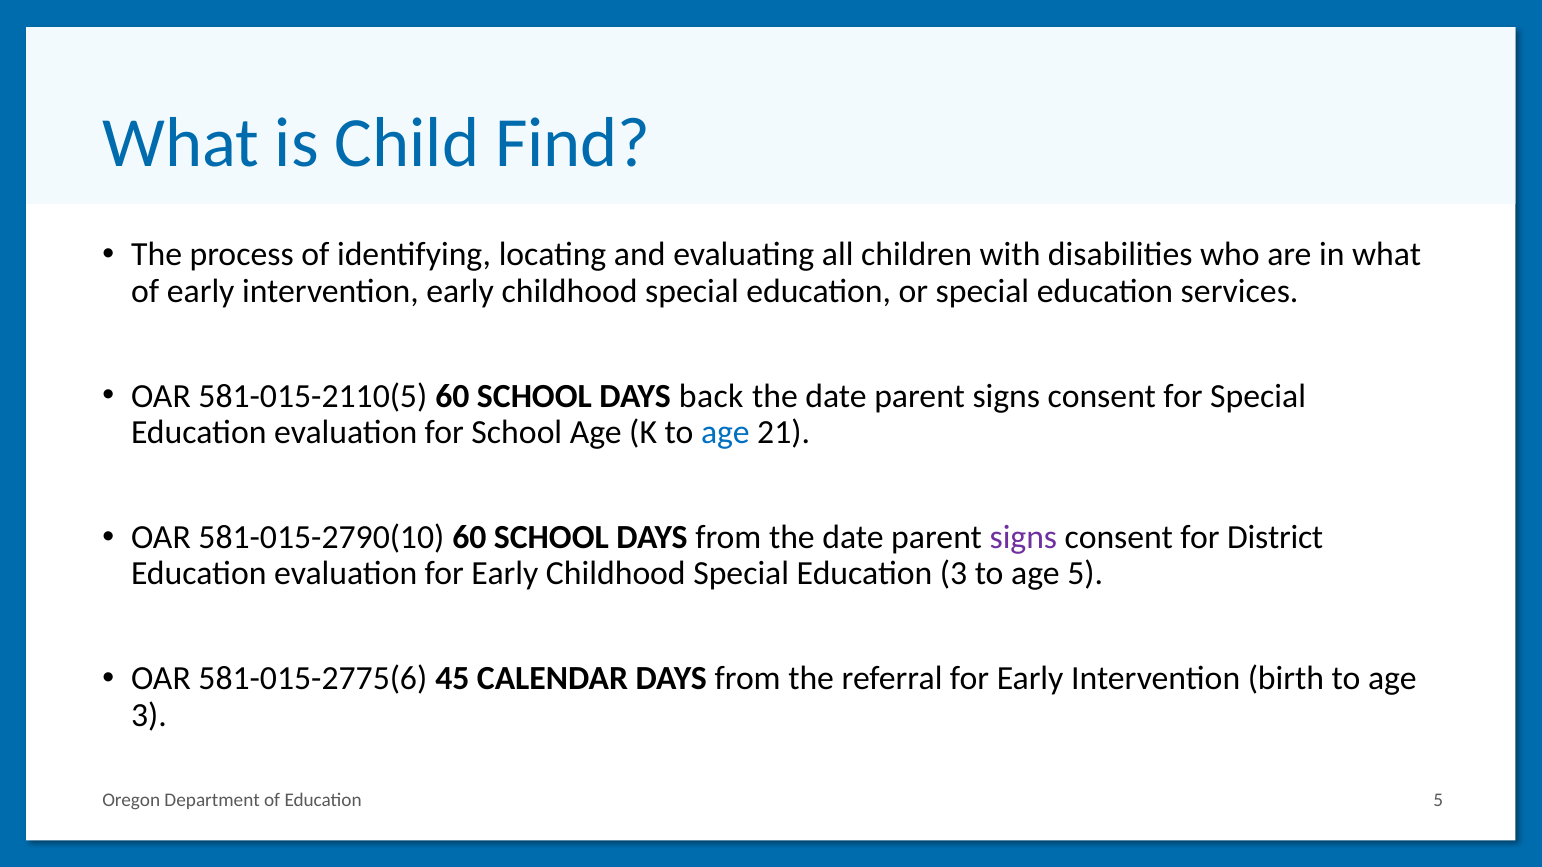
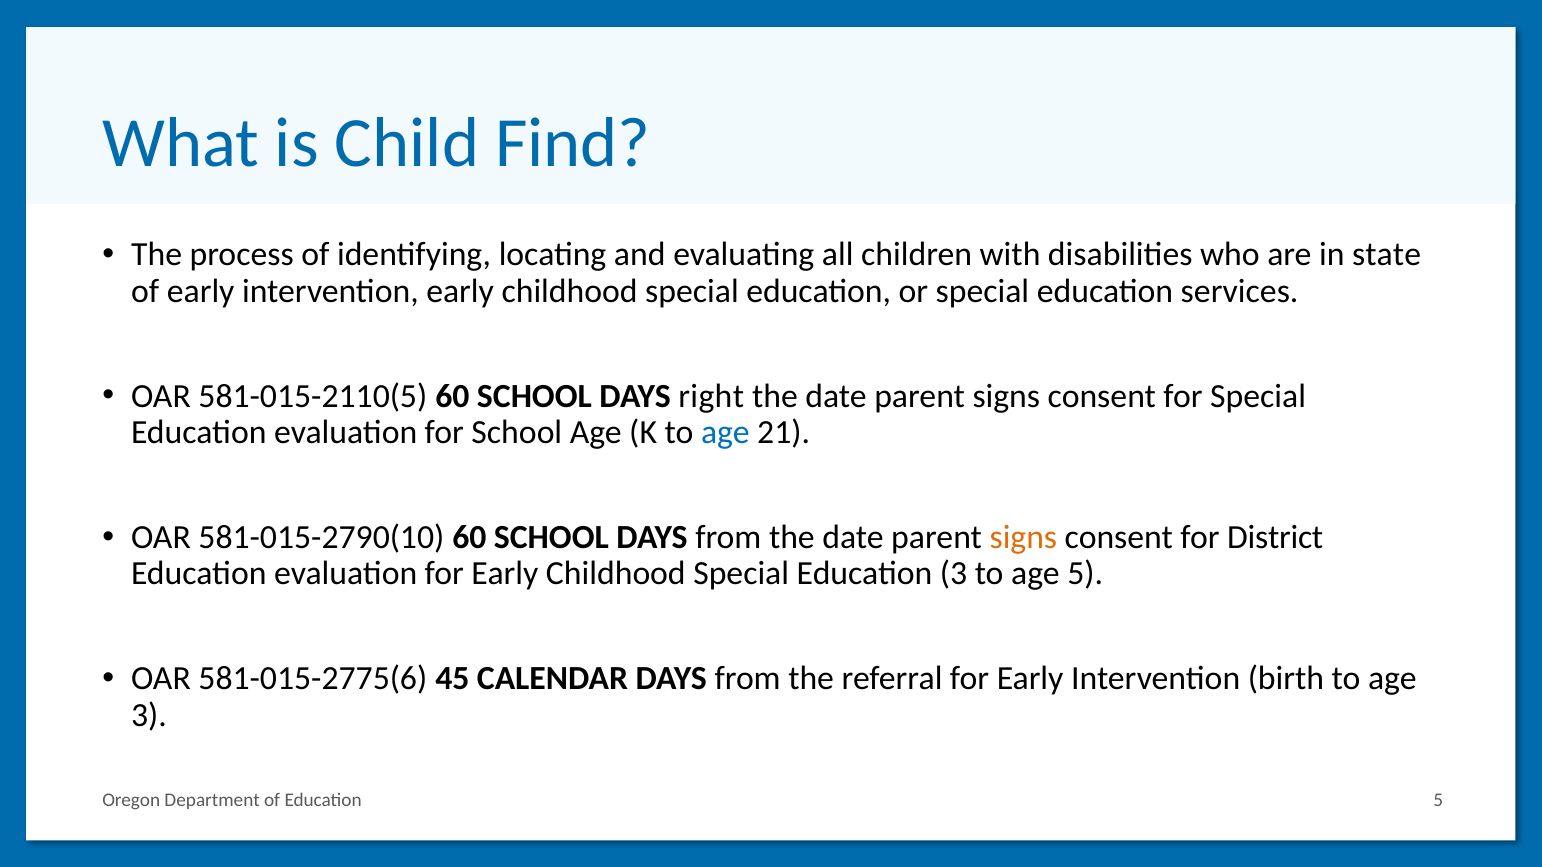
in what: what -> state (1387, 255)
back: back -> right (711, 396)
signs colour: purple -> orange (1023, 538)
